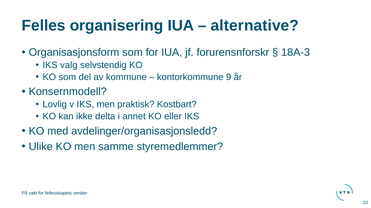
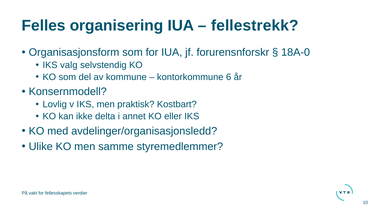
alternative: alternative -> fellestrekk (255, 26)
18A-3: 18A-3 -> 18A-0 (296, 53)
9: 9 -> 6 (229, 77)
